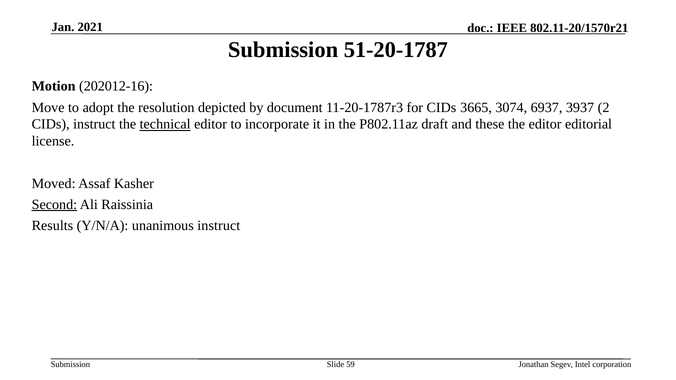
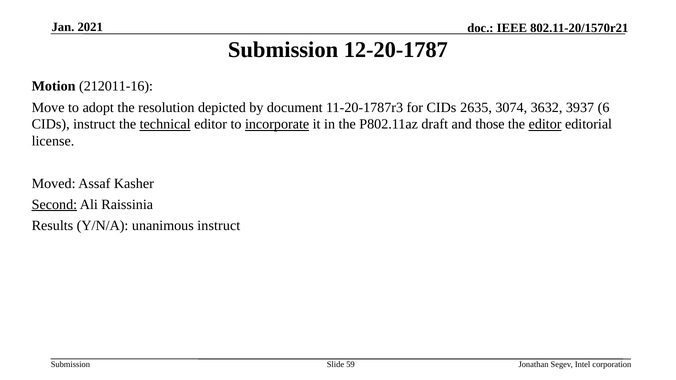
51-20-1787: 51-20-1787 -> 12-20-1787 (396, 50)
202012-16: 202012-16 -> 212011-16 (116, 86)
3665: 3665 -> 2635 (476, 107)
6937: 6937 -> 3632 (547, 107)
2: 2 -> 6 (604, 107)
incorporate underline: none -> present (277, 124)
these: these -> those (490, 124)
editor underline: none -> present (545, 124)
